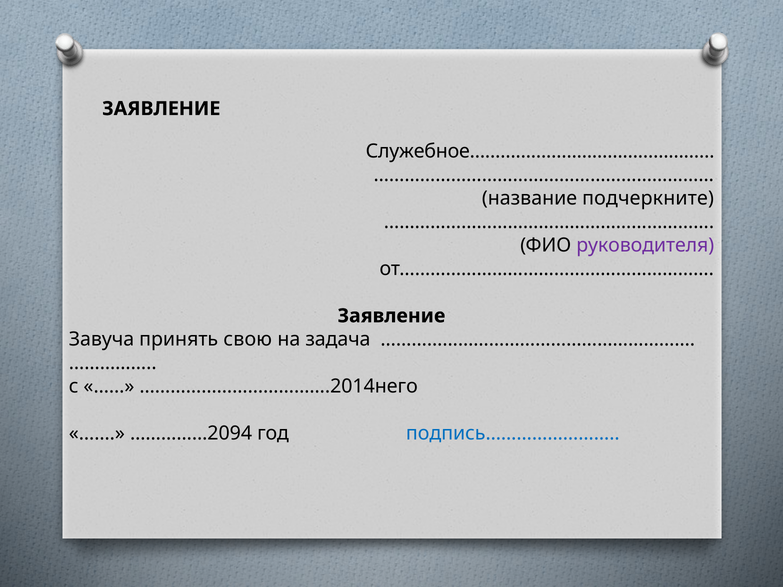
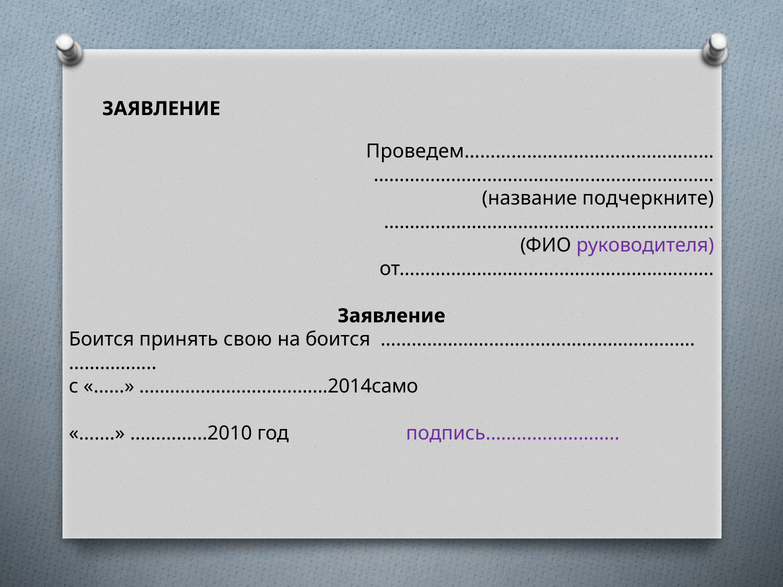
Служебное…………………………………………: Служебное………………………………………… -> Проведем………………………………………… (540, 152)
Завуча: Завуча -> Боится (102, 339)
на задача: задача -> боится (338, 339)
……………………………….2014него: ……………………………….2014него -> ……………………………….2014само (279, 386)
……………2094: ……………2094 -> ……………2010 (191, 433)
подпись…………………… colour: blue -> purple (513, 433)
